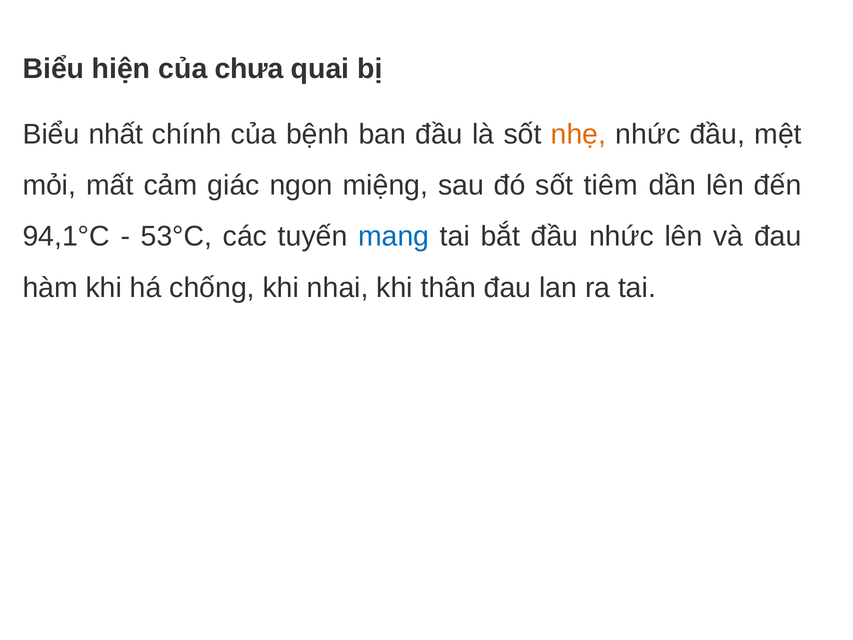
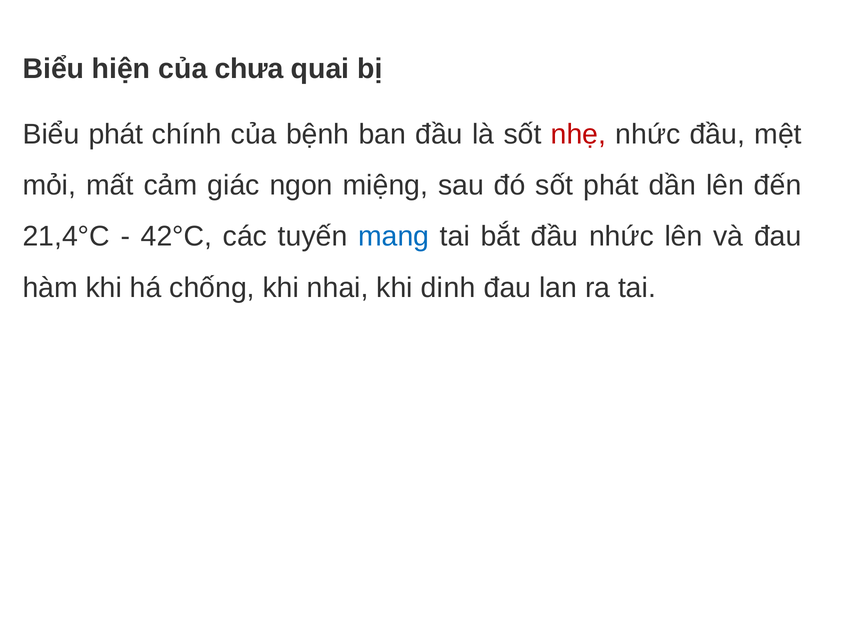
Biểu nhất: nhất -> phát (116, 134)
nhẹ colour: orange -> red (579, 134)
sốt tiêm: tiêm -> phát (611, 185)
94,1°C: 94,1°C -> 21,4°C (66, 237)
53°C: 53°C -> 42°C (176, 237)
thân: thân -> dinh (448, 288)
